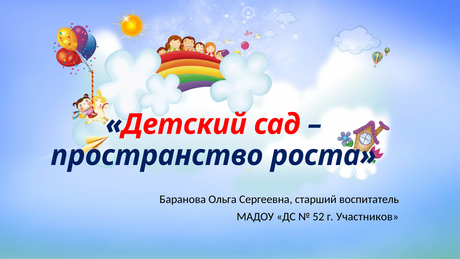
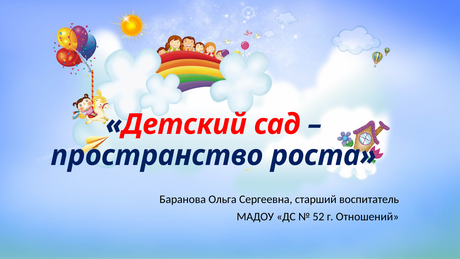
Участников: Участников -> Отношений (367, 216)
